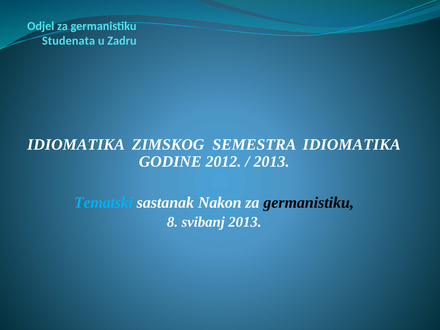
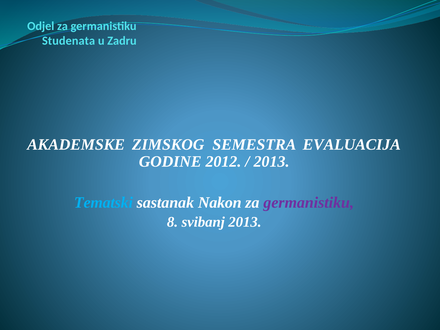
IDIOMATIKA: IDIOMATIKA -> AKADEMSKE (76, 145)
SEMESTRA IDIOMATIKA: IDIOMATIKA -> EVALUACIJA (352, 145)
germanistiku colour: black -> purple (309, 202)
